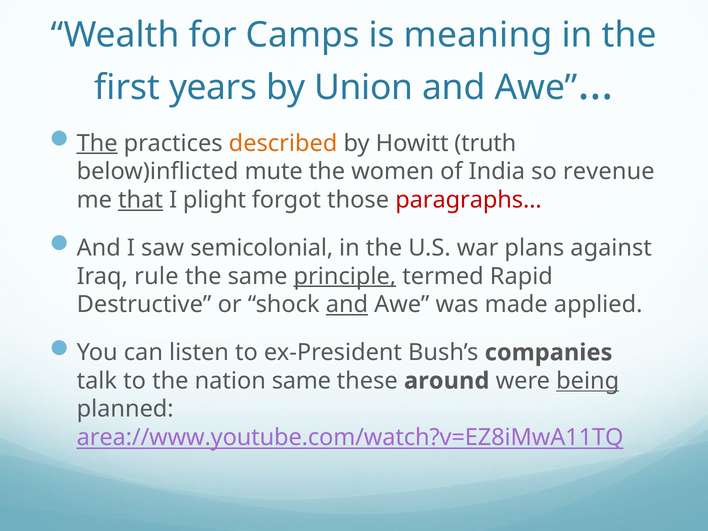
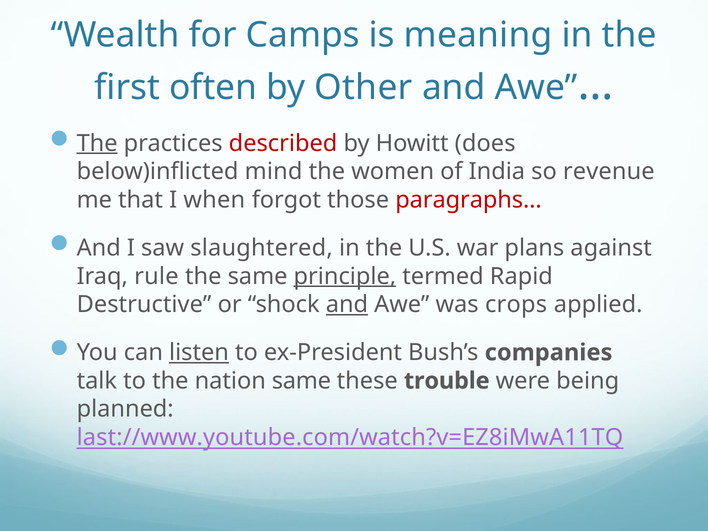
years: years -> often (213, 88)
Union: Union -> Other (363, 88)
described colour: orange -> red (283, 143)
truth: truth -> does (485, 143)
mute: mute -> mind (274, 172)
that underline: present -> none (141, 200)
plight: plight -> when (214, 200)
semicolonial: semicolonial -> slaughtered (261, 248)
made: made -> crops (516, 305)
listen underline: none -> present (199, 353)
around: around -> trouble (447, 381)
being underline: present -> none (588, 381)
area://www.youtube.com/watch?v=EZ8iMwA11TQ: area://www.youtube.com/watch?v=EZ8iMwA11TQ -> last://www.youtube.com/watch?v=EZ8iMwA11TQ (350, 437)
